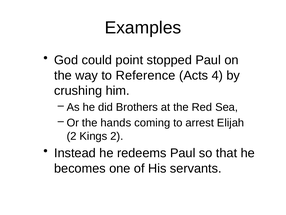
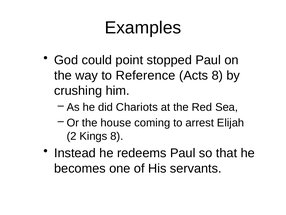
Acts 4: 4 -> 8 (217, 75)
Brothers: Brothers -> Chariots (137, 107)
hands: hands -> house (116, 123)
Kings 2: 2 -> 8 (117, 136)
